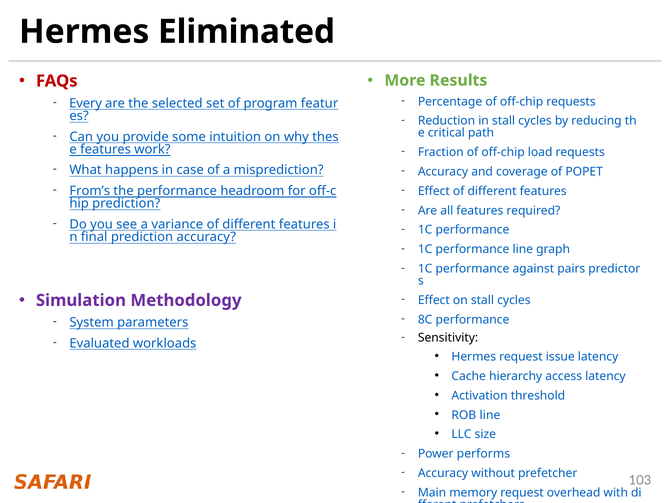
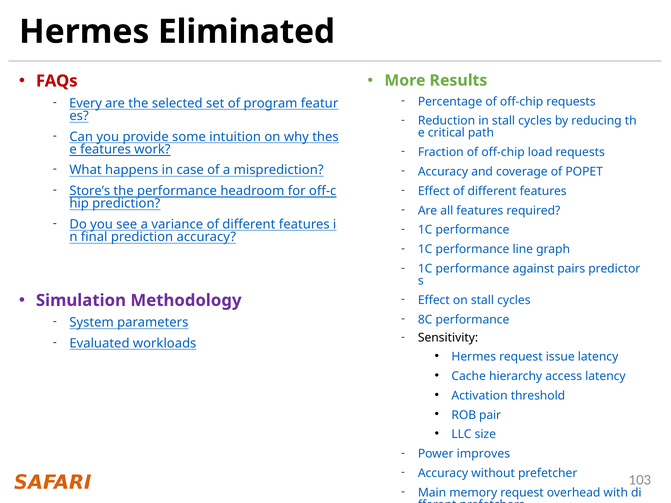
From’s: From’s -> Store’s (90, 191)
ROB line: line -> pair (490, 415)
performs: performs -> improves (483, 454)
